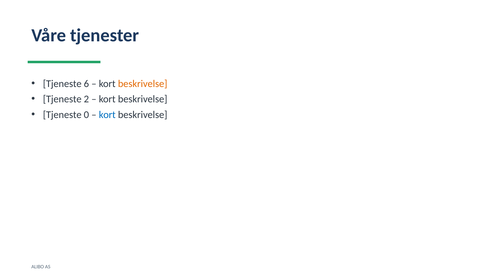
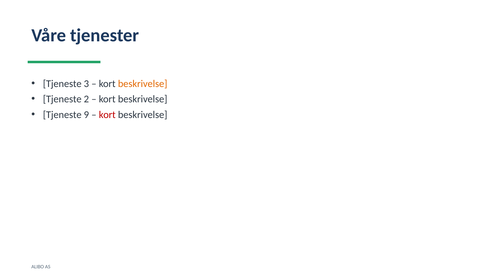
6: 6 -> 3 (86, 83)
0: 0 -> 9 (86, 114)
kort colour: blue -> red (107, 114)
